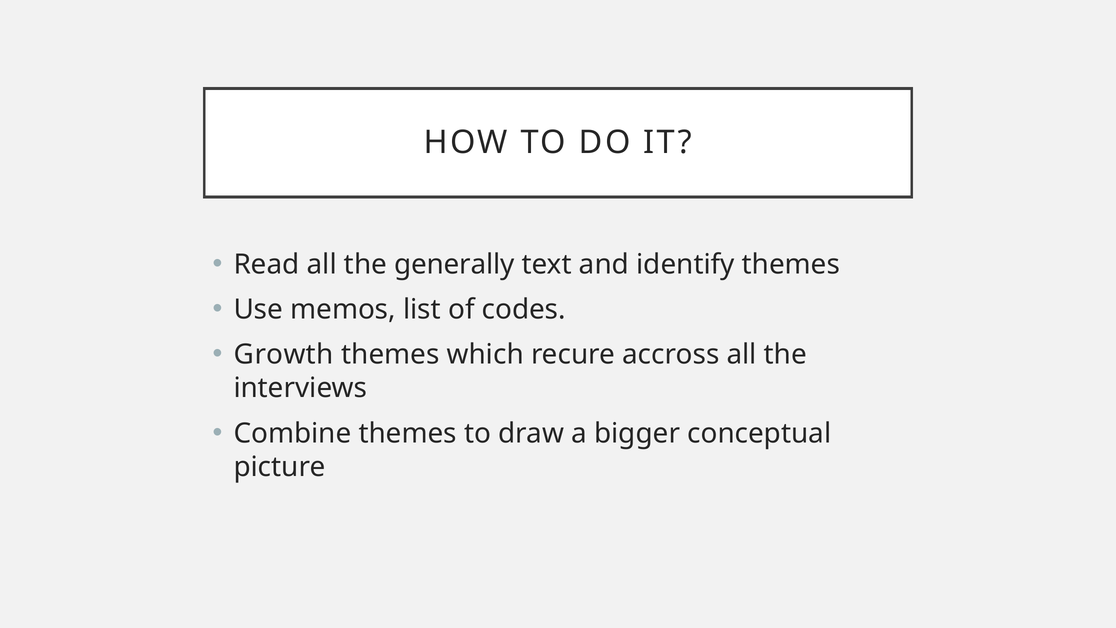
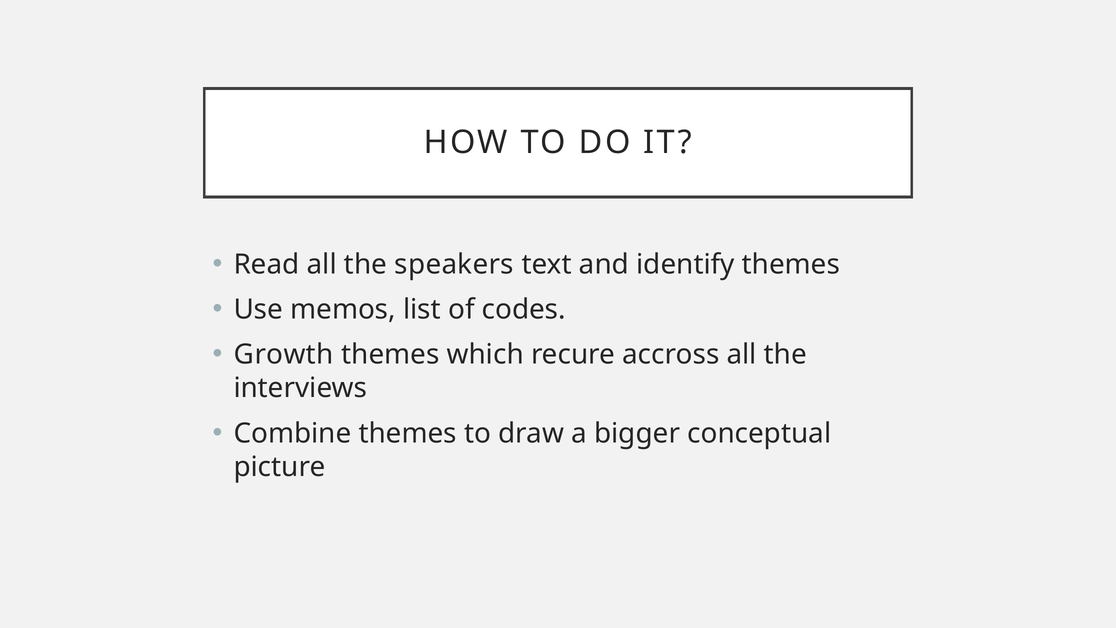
generally: generally -> speakers (454, 264)
